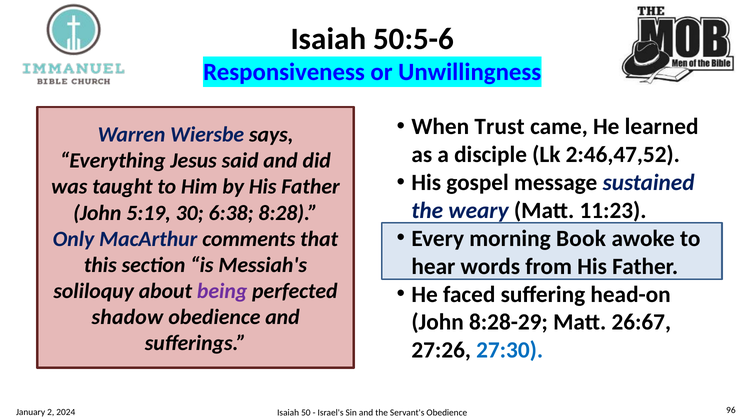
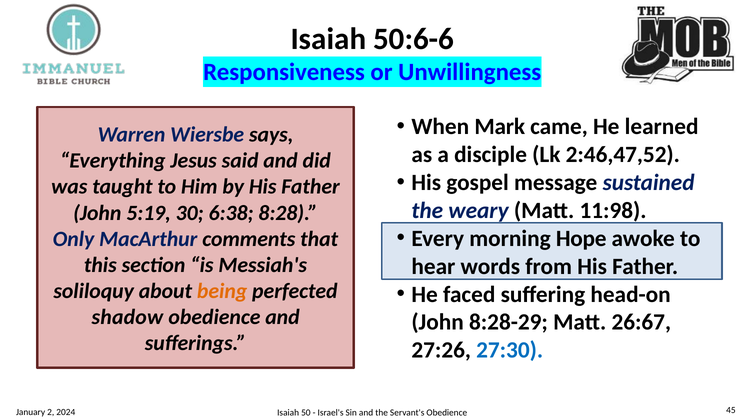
50:5-6: 50:5-6 -> 50:6-6 (414, 39)
Trust: Trust -> Mark (500, 127)
11:23: 11:23 -> 11:98 (613, 211)
Book: Book -> Hope (581, 239)
being colour: purple -> orange (222, 291)
96: 96 -> 45 (731, 410)
